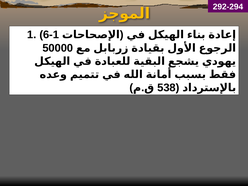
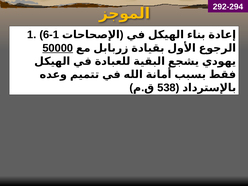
50000 underline: none -> present (58, 48)
